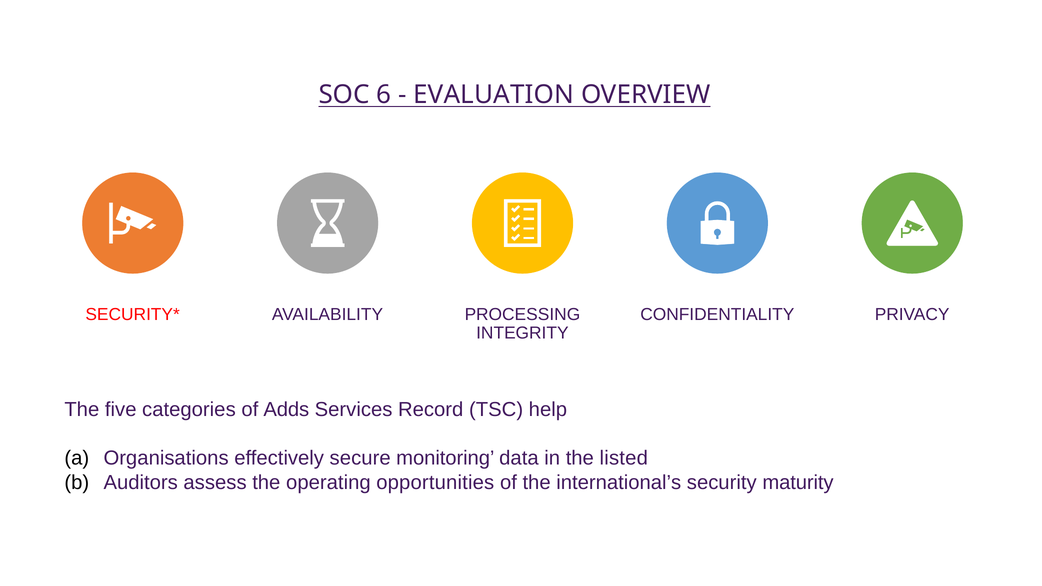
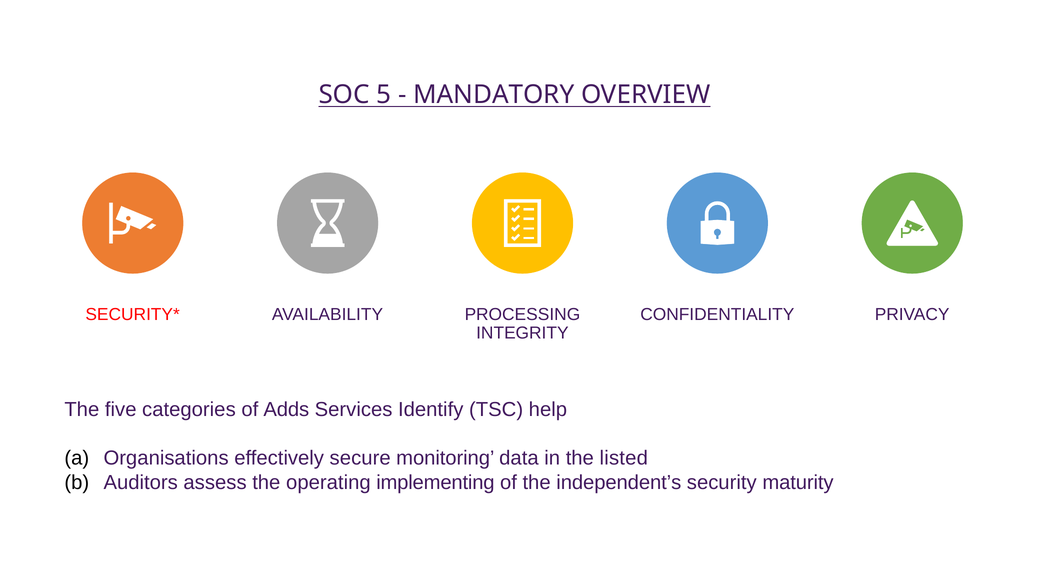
6: 6 -> 5 (384, 95)
EVALUATION: EVALUATION -> MANDATORY (494, 95)
Record: Record -> Identify (431, 410)
opportunities: opportunities -> implementing (435, 483)
international’s: international’s -> independent’s (619, 483)
